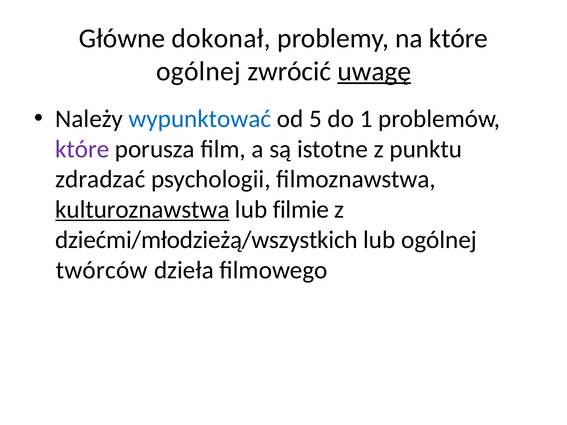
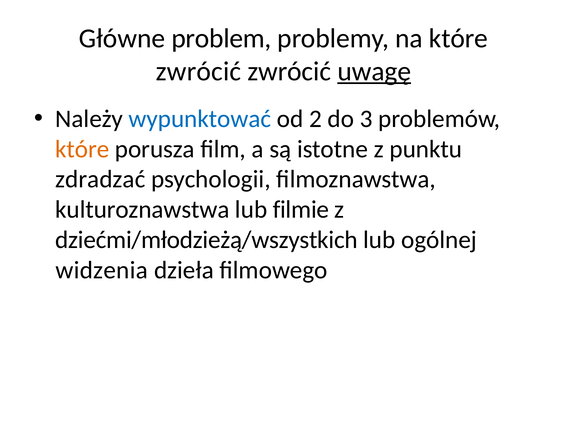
dokonał: dokonał -> problem (221, 38)
ogólnej: ogólnej -> zwrócić (198, 71)
5: 5 -> 2 (315, 119)
1: 1 -> 3 (366, 119)
które colour: purple -> orange (82, 149)
kulturoznawstwa underline: present -> none (142, 210)
twórców: twórców -> widzenia (102, 270)
